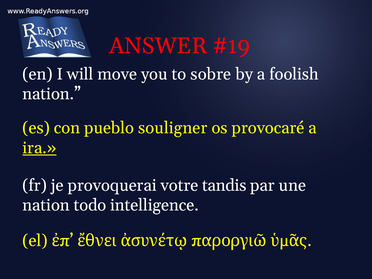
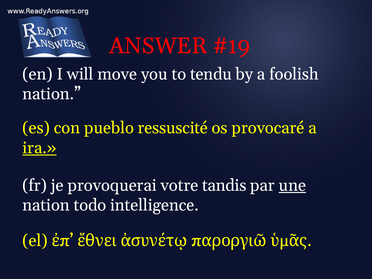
sobre: sobre -> tendu (211, 74)
souligner: souligner -> ressuscité (173, 128)
une underline: none -> present (292, 185)
